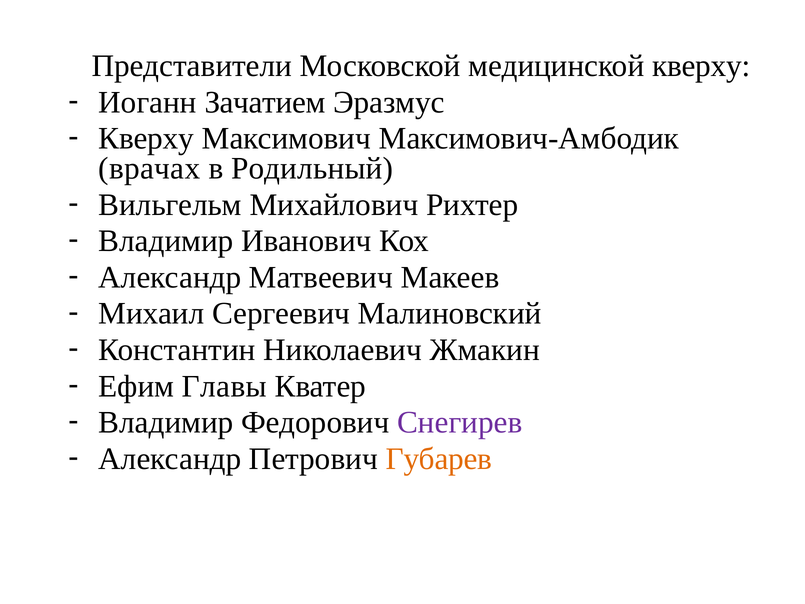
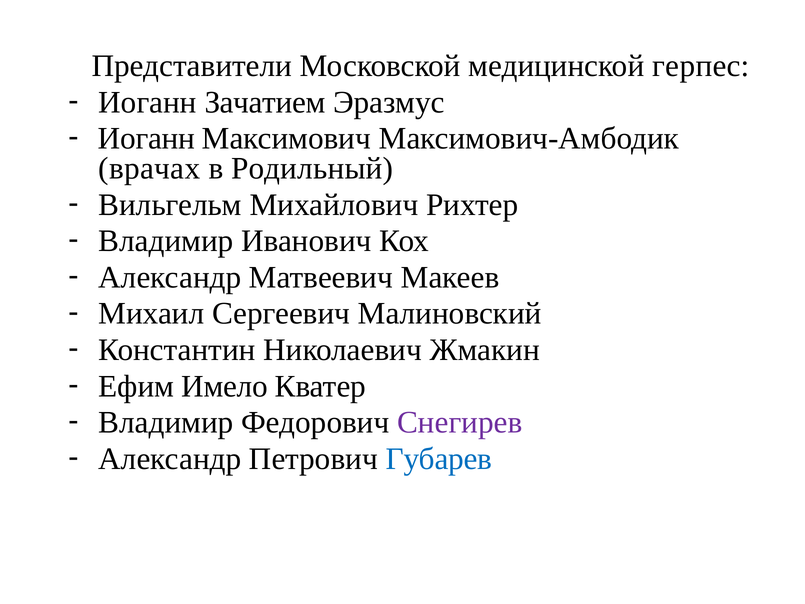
медицинской кверху: кверху -> герпес (701, 66)
Кверху: Кверху -> Иоганн (146, 138)
Главы: Главы -> Имело (225, 386)
Губарев colour: orange -> blue (439, 459)
